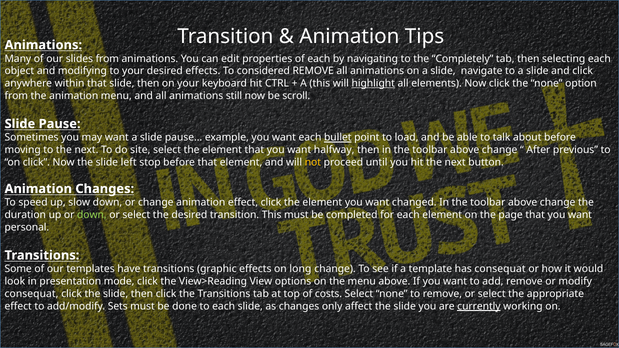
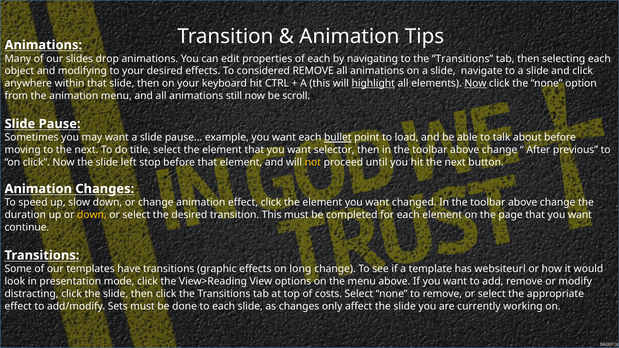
slides from: from -> drop (107, 59)
to the Completely: Completely -> Transitions (463, 59)
Now underline: none -> present (475, 84)
site: site -> title (140, 150)
halfway: halfway -> selector (334, 150)
down colour: light green -> yellow (92, 215)
personal: personal -> continue (27, 227)
has consequat: consequat -> websiteurl (500, 269)
consequat: consequat -> distracting (32, 294)
currently underline: present -> none (479, 306)
